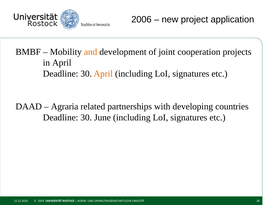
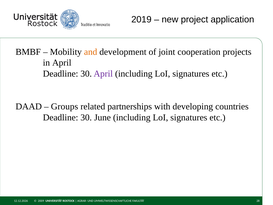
2006: 2006 -> 2019 (141, 20)
April colour: orange -> purple (103, 74)
Agraria: Agraria -> Groups (65, 106)
